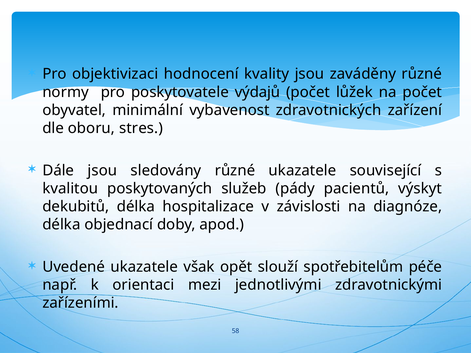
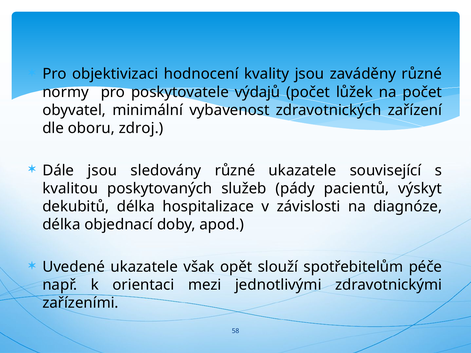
stres: stres -> zdroj (141, 128)
